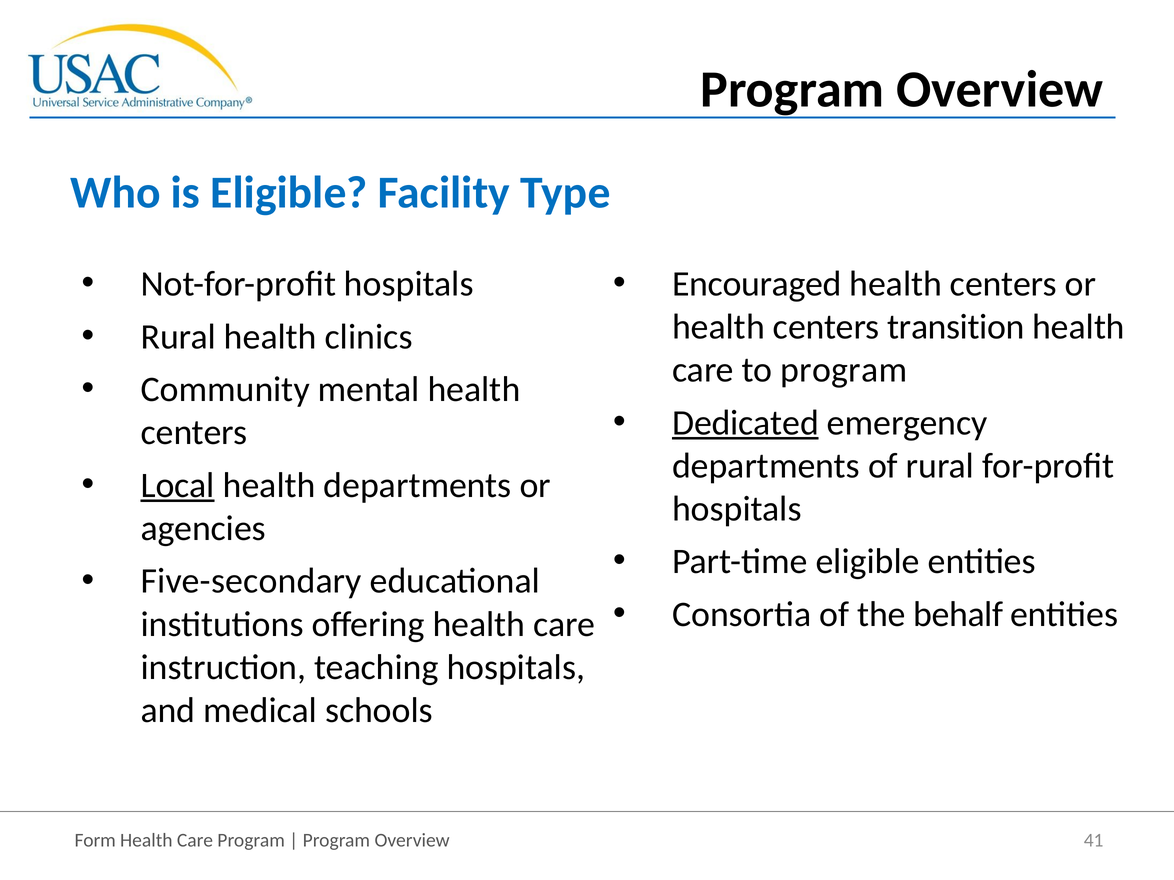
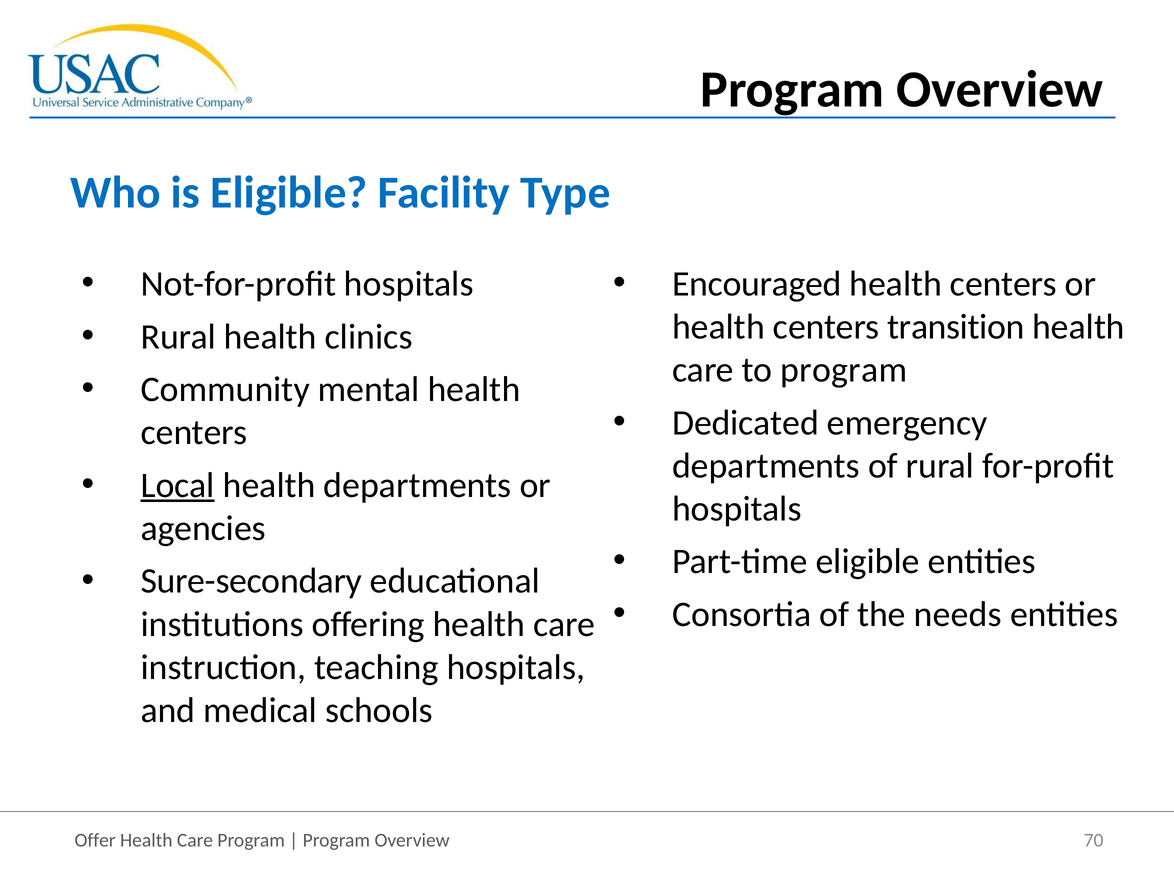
Dedicated underline: present -> none (745, 423)
Five-secondary: Five-secondary -> Sure-secondary (251, 581)
behalf: behalf -> needs (958, 615)
Form: Form -> Offer (95, 841)
41: 41 -> 70 (1094, 841)
